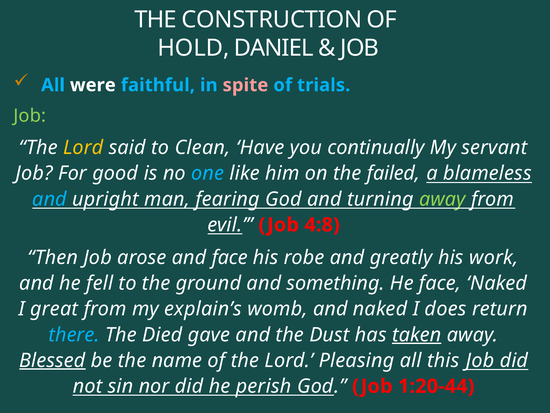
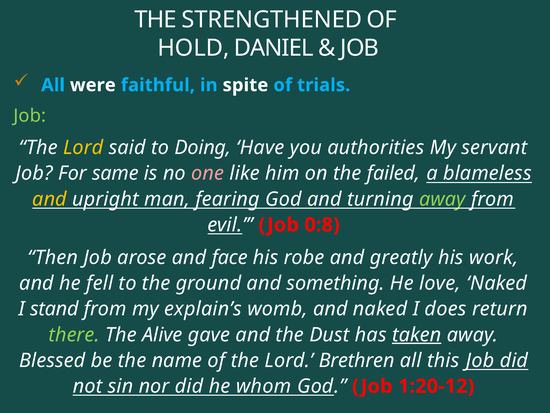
CONSTRUCTION: CONSTRUCTION -> STRENGTHENED (272, 20)
spite colour: pink -> white (245, 85)
Clean: Clean -> Doing (203, 147)
continually: continually -> authorities (376, 147)
good: good -> same (115, 173)
one colour: light blue -> pink (208, 173)
and colour: light blue -> yellow (50, 199)
4:8: 4:8 -> 0:8 (322, 225)
He face: face -> love (440, 283)
great: great -> stand (54, 309)
there colour: light blue -> light green (74, 334)
Died: Died -> Alive (162, 334)
Blessed underline: present -> none (52, 360)
Pleasing: Pleasing -> Brethren (357, 360)
perish: perish -> whom (264, 386)
1:20-44: 1:20-44 -> 1:20-12 (436, 386)
